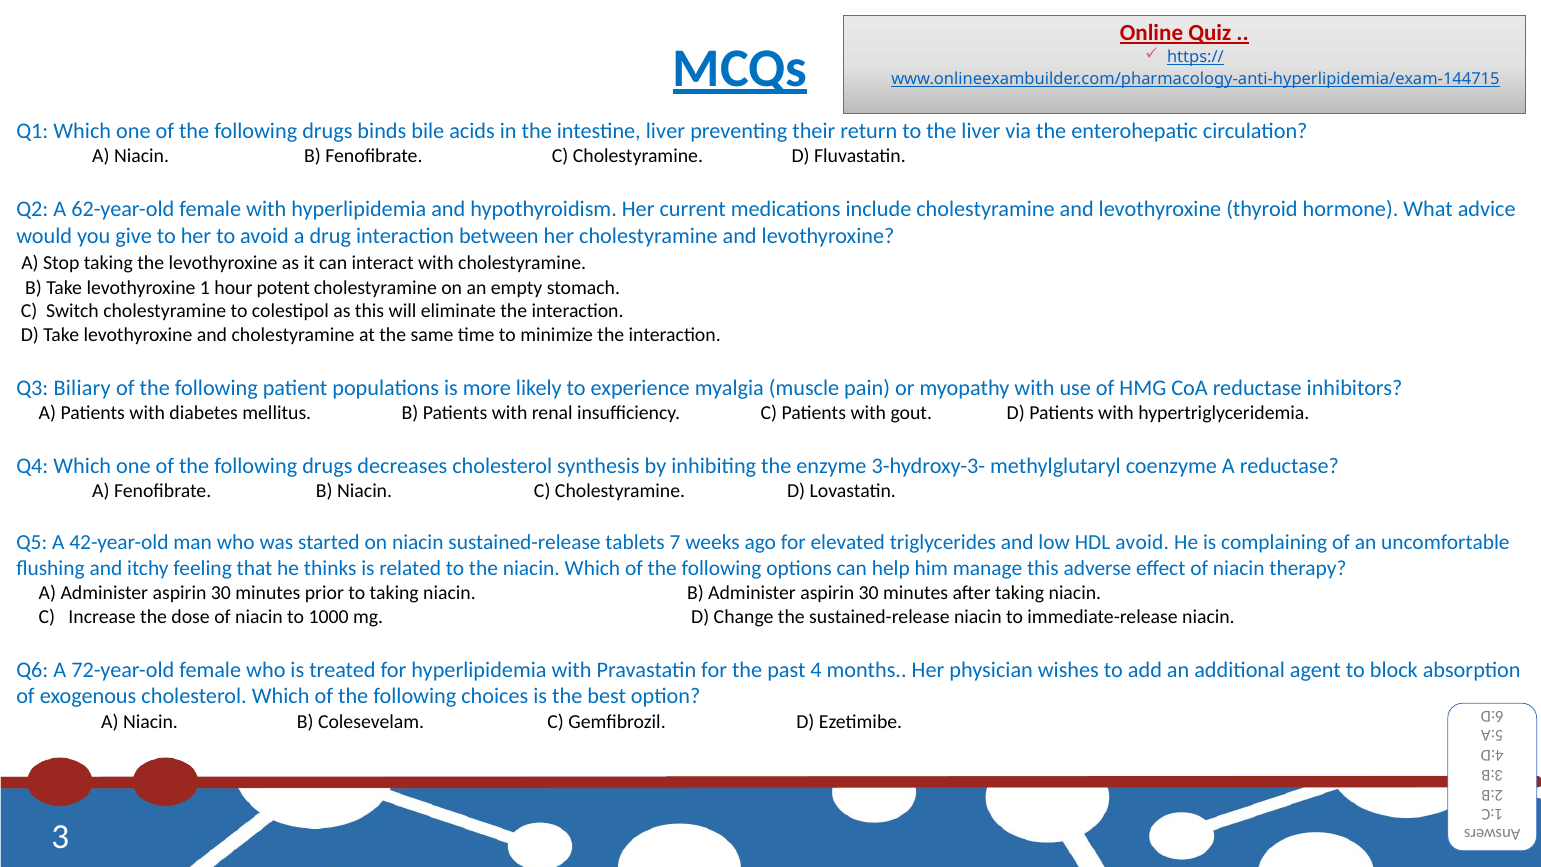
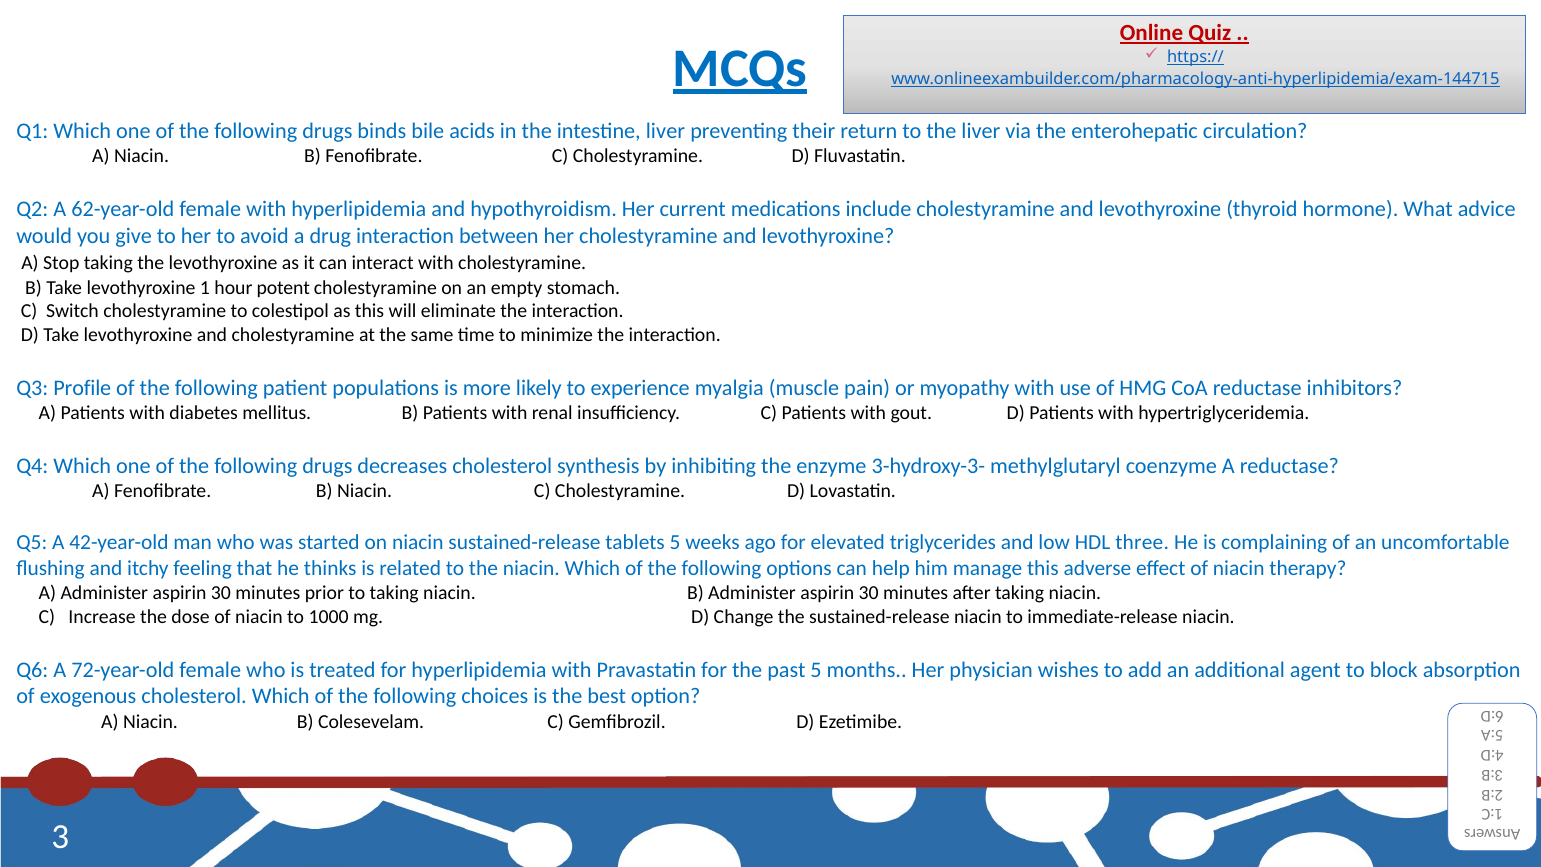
Biliary: Biliary -> Profile (82, 388)
tablets 7: 7 -> 5 (675, 543)
HDL avoid: avoid -> three (1142, 543)
past 4: 4 -> 5 (816, 670)
